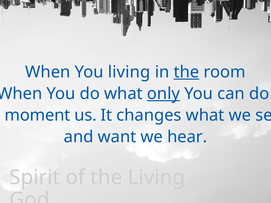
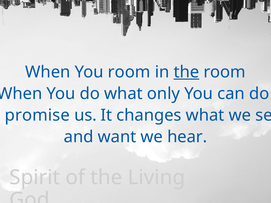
You living: living -> room (129, 72)
only underline: present -> none (163, 94)
moment: moment -> promise (37, 115)
